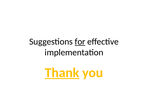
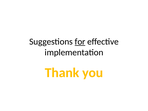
Thank underline: present -> none (62, 73)
